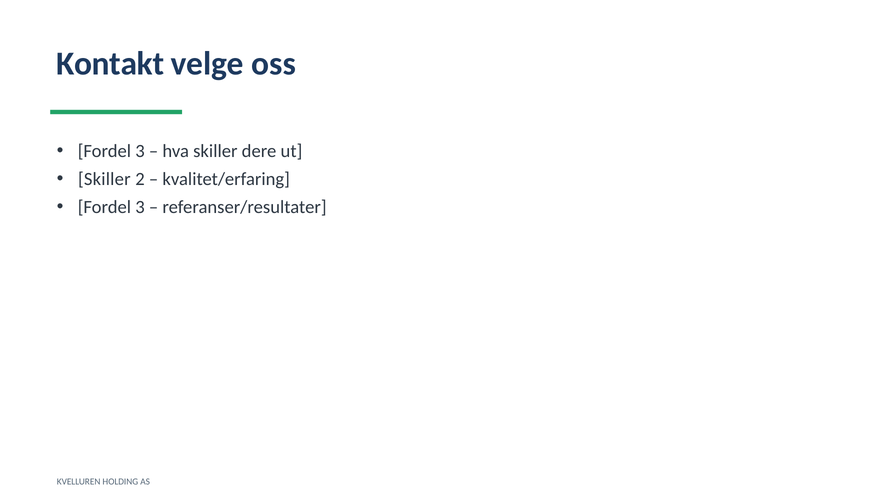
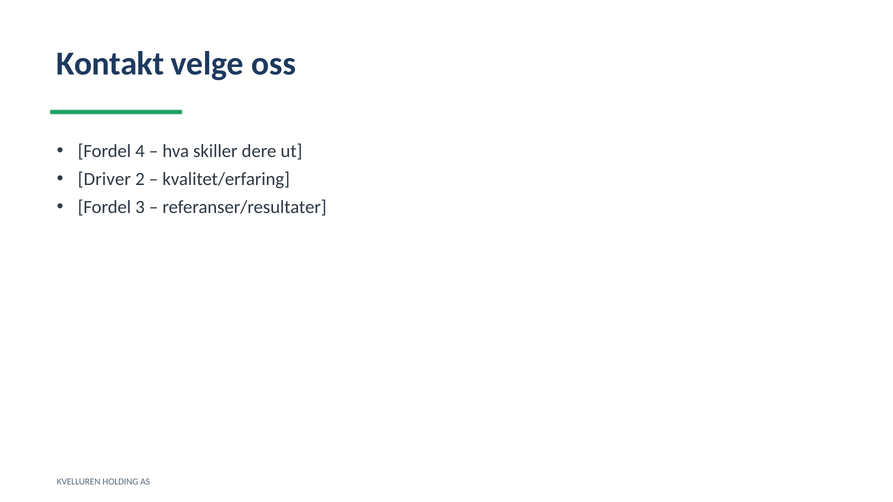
3: 3 -> 4 (140, 151)
Skiller: Skiller -> Driver (104, 179)
